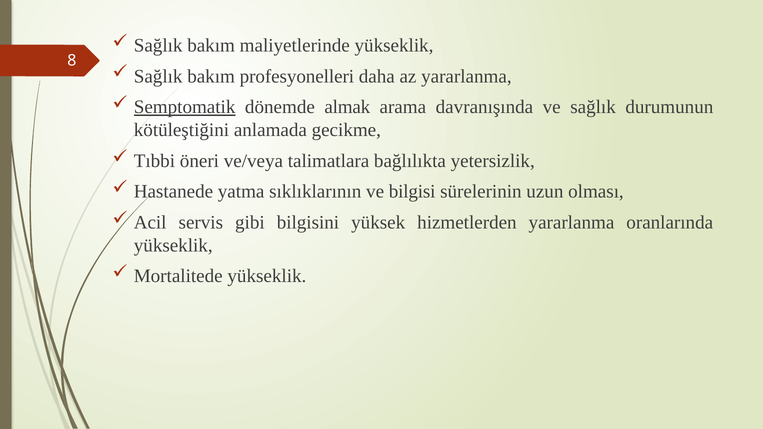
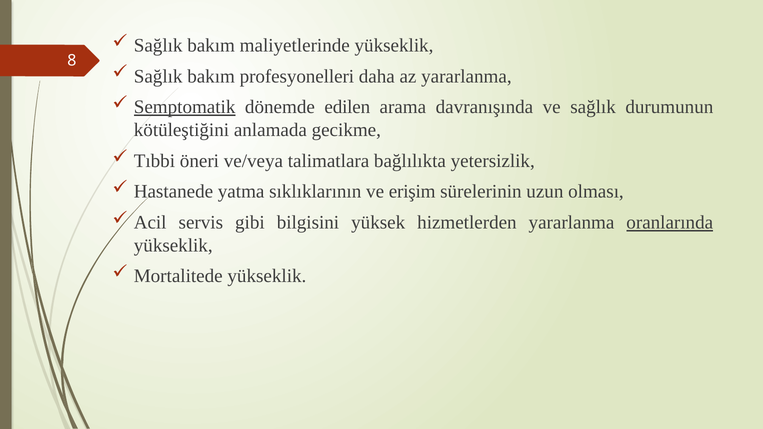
almak: almak -> edilen (347, 107)
bilgisi: bilgisi -> erişim (412, 192)
oranlarında underline: none -> present (670, 223)
